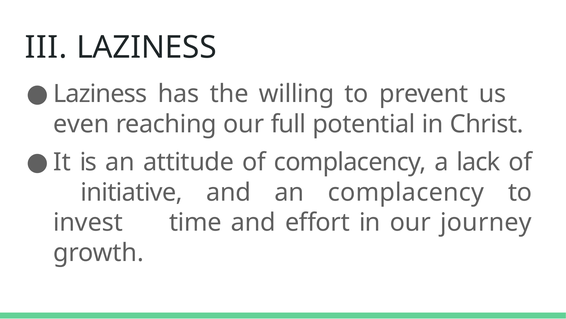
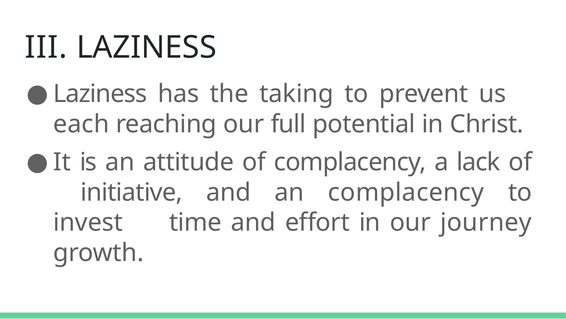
willing: willing -> taking (296, 94)
even: even -> each (81, 124)
